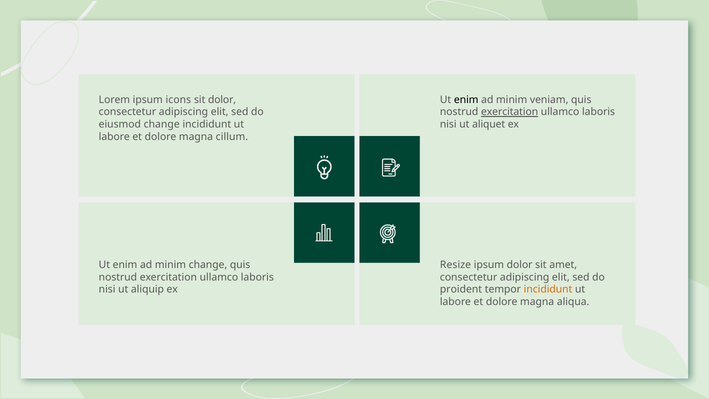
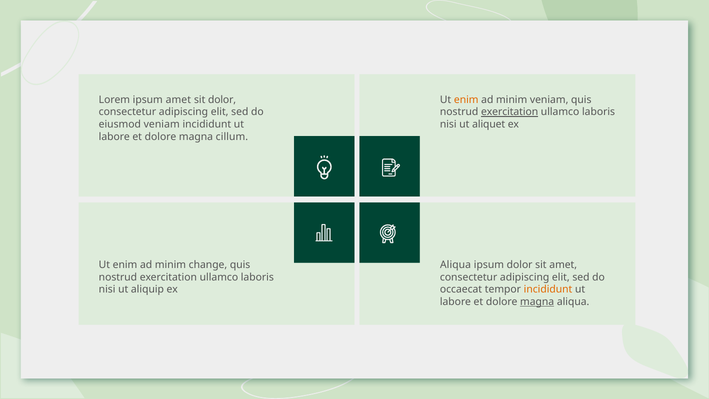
ipsum icons: icons -> amet (178, 100)
enim colour: black -> orange (466, 100)
eiusmod change: change -> veniam (162, 124)
Resize: Resize -> Aliqua (456, 265)
proident: proident -> occaecat (461, 289)
magna underline: none -> present (537, 302)
